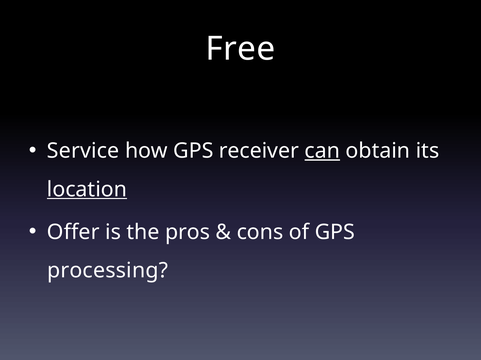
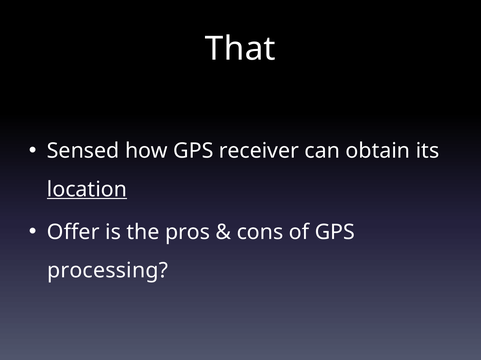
Free: Free -> That (240, 49)
Service: Service -> Sensed (83, 151)
can underline: present -> none (322, 151)
